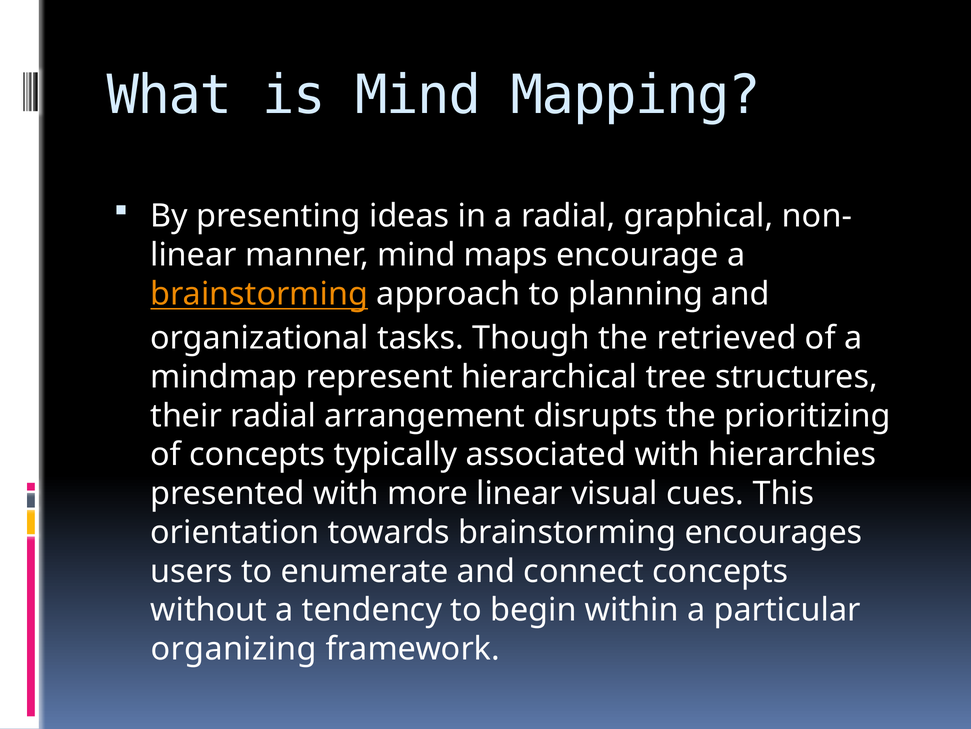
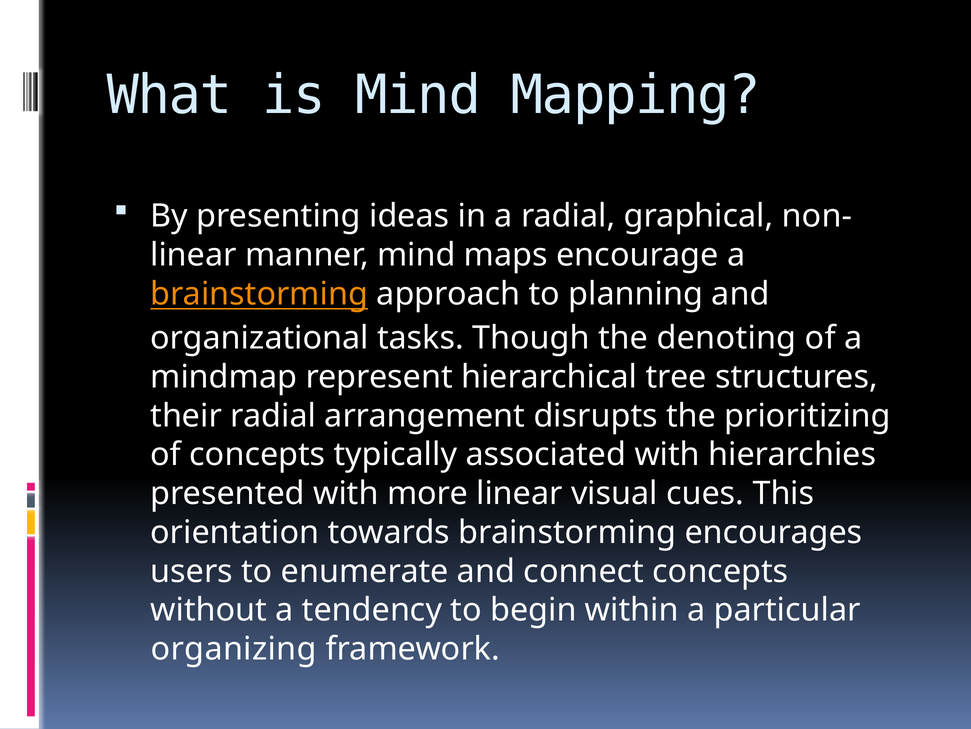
retrieved: retrieved -> denoting (726, 338)
